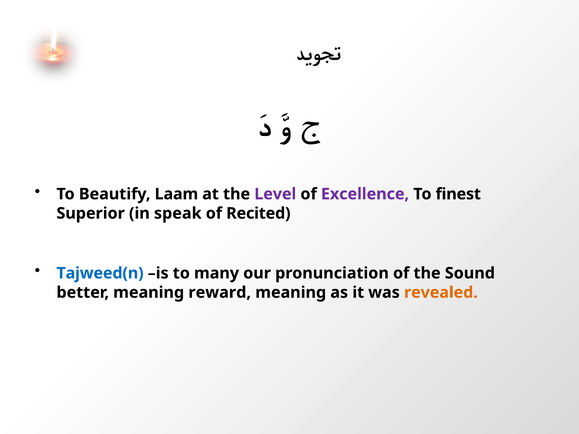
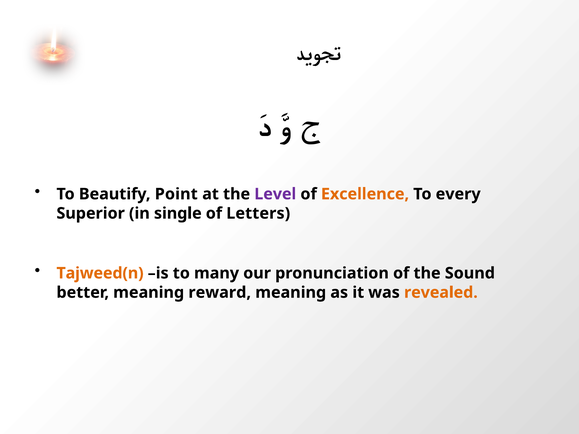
Laam: Laam -> Point (176, 194)
Excellence colour: purple -> orange (365, 194)
finest: finest -> every (458, 194)
speak: speak -> single (178, 213)
Recited: Recited -> Letters (258, 213)
Tajweed(n colour: blue -> orange (100, 273)
